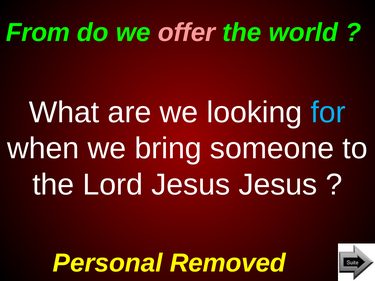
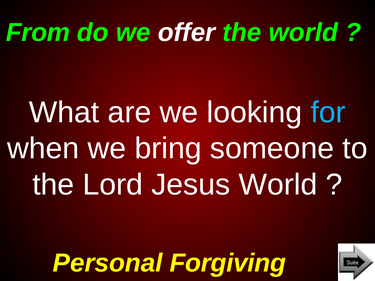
offer colour: pink -> white (187, 33)
Jesus Jesus: Jesus -> World (278, 185)
Removed: Removed -> Forgiving (228, 263)
